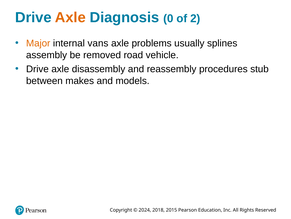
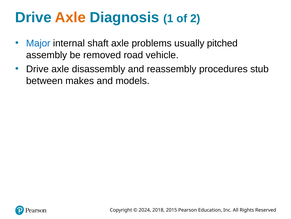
0: 0 -> 1 (168, 19)
Major colour: orange -> blue (38, 43)
vans: vans -> shaft (98, 43)
splines: splines -> pitched (222, 43)
